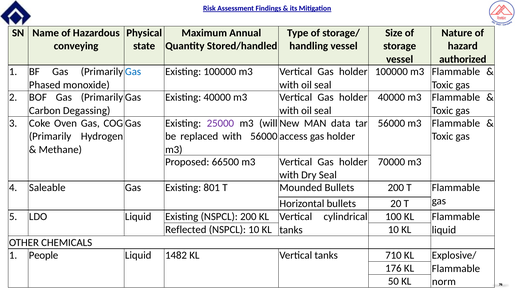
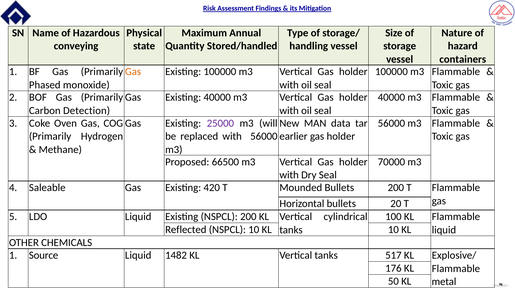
authorized: authorized -> containers (463, 59)
Gas colour: blue -> orange (133, 72)
Degassing: Degassing -> Detection (87, 110)
access: access -> earlier (293, 136)
801: 801 -> 420 (212, 188)
People: People -> Source (44, 255)
710: 710 -> 517 (393, 255)
norm: norm -> metal (444, 281)
